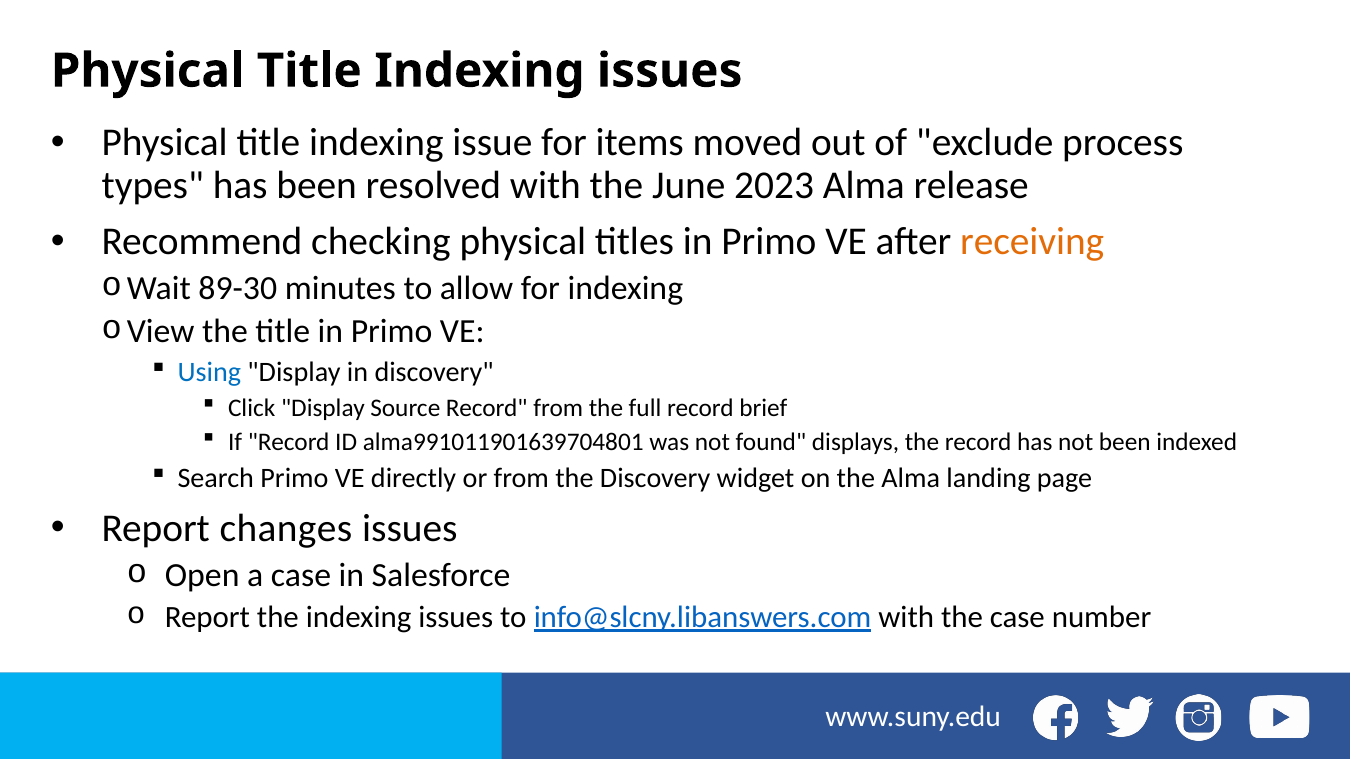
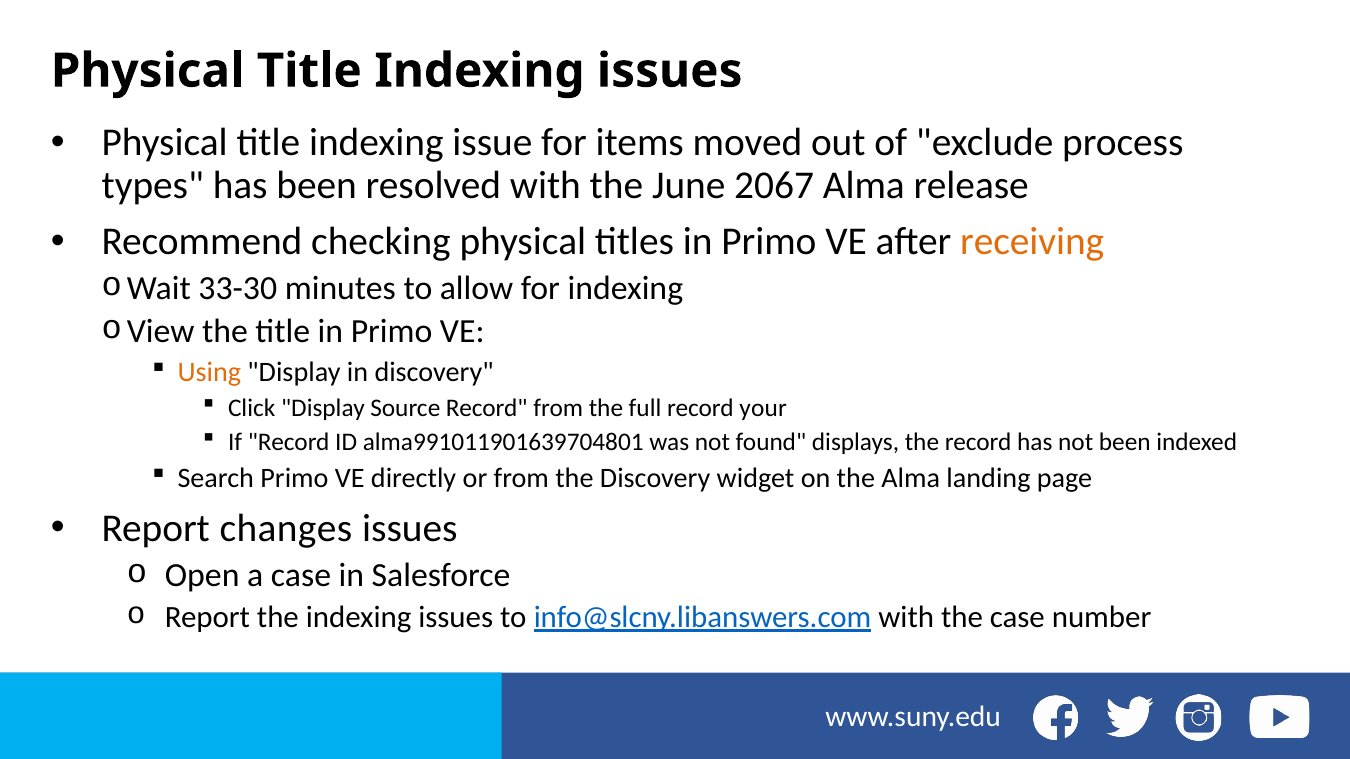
2023: 2023 -> 2067 (774, 185)
89-30: 89-30 -> 33-30 (238, 288)
Using colour: blue -> orange (209, 372)
brief: brief -> your (763, 408)
